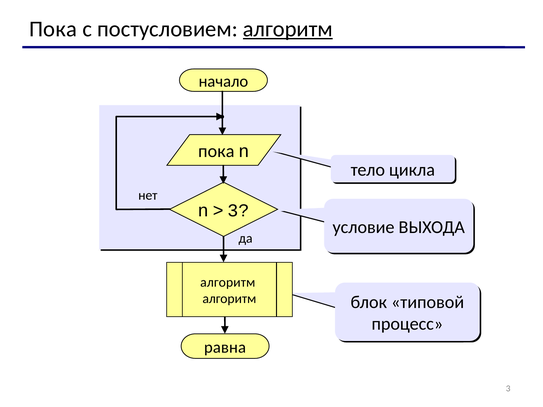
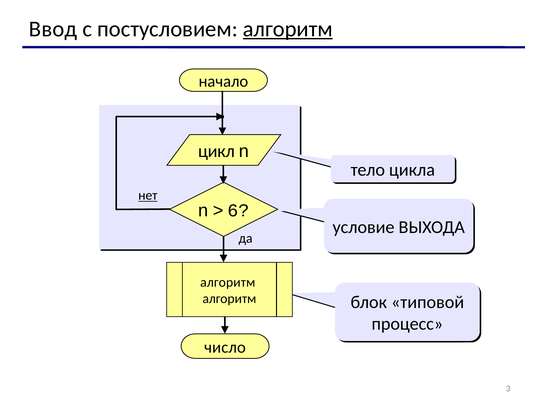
Пока: Пока -> Ввод (53, 29)
пока: пока -> цикл (216, 151)
нет underline: none -> present (148, 196)
3: 3 -> 6 (239, 211)
равна: равна -> число (225, 347)
